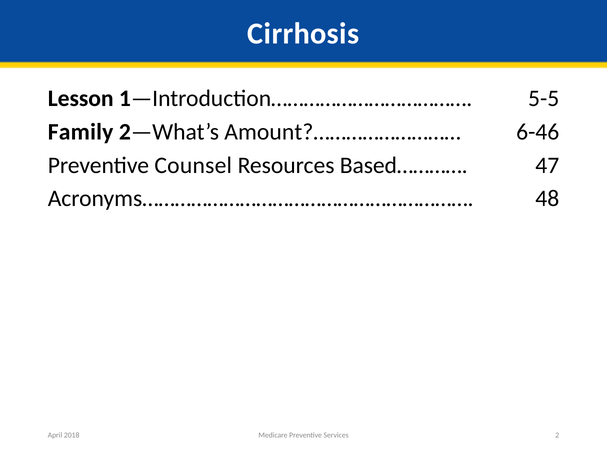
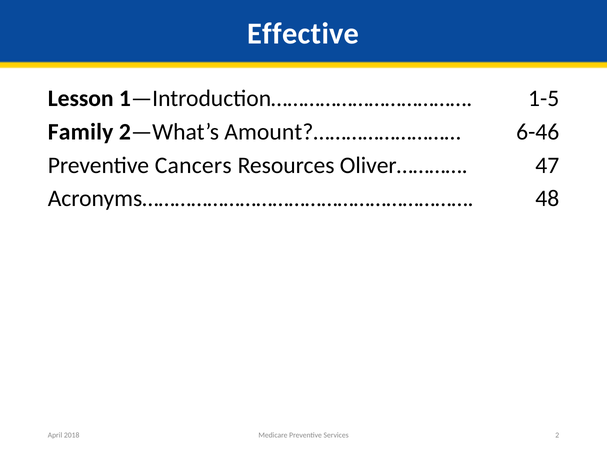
Cirrhosis: Cirrhosis -> Effective (303, 34)
5-5: 5-5 -> 1-5 (544, 98)
Counsel: Counsel -> Cancers (193, 165)
Based…………: Based………… -> Oliver………… (404, 165)
